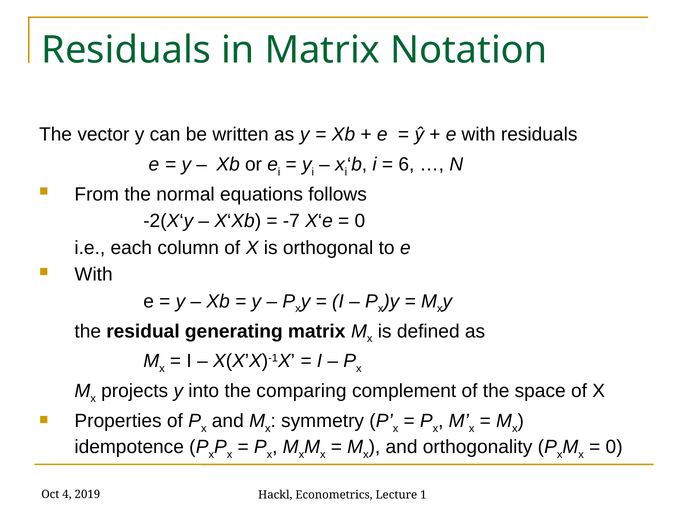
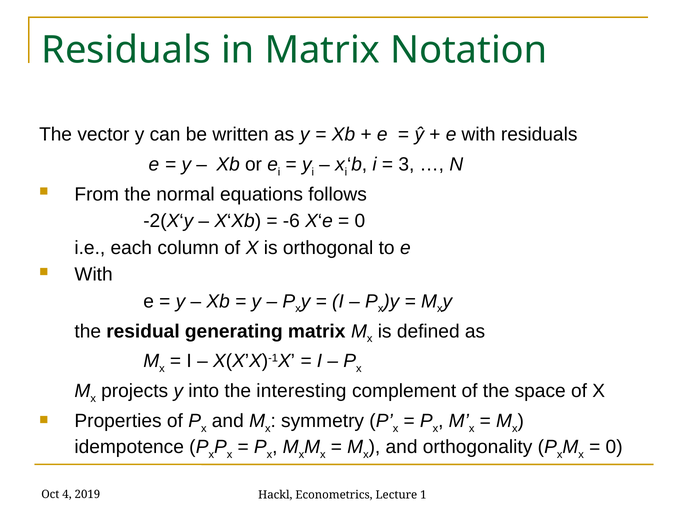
6: 6 -> 3 (406, 164)
-7: -7 -> -6 (291, 221)
comparing: comparing -> interesting (301, 391)
